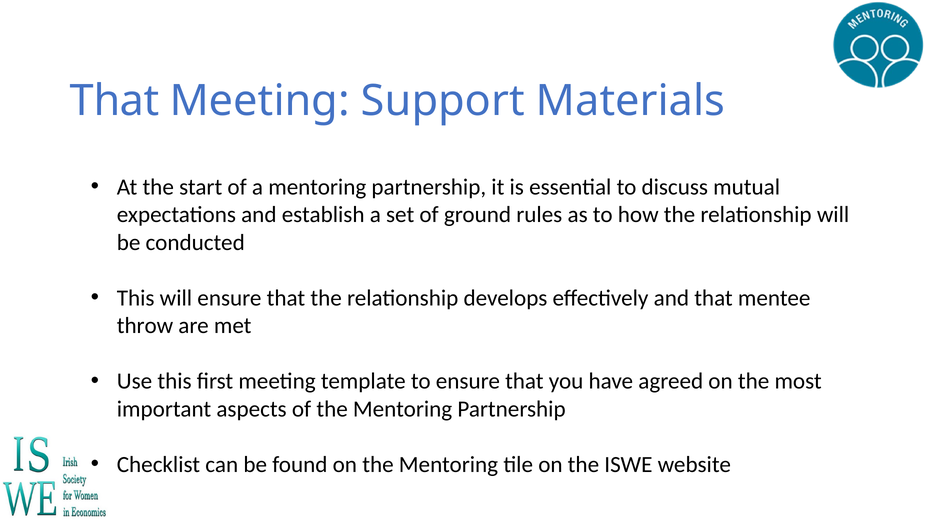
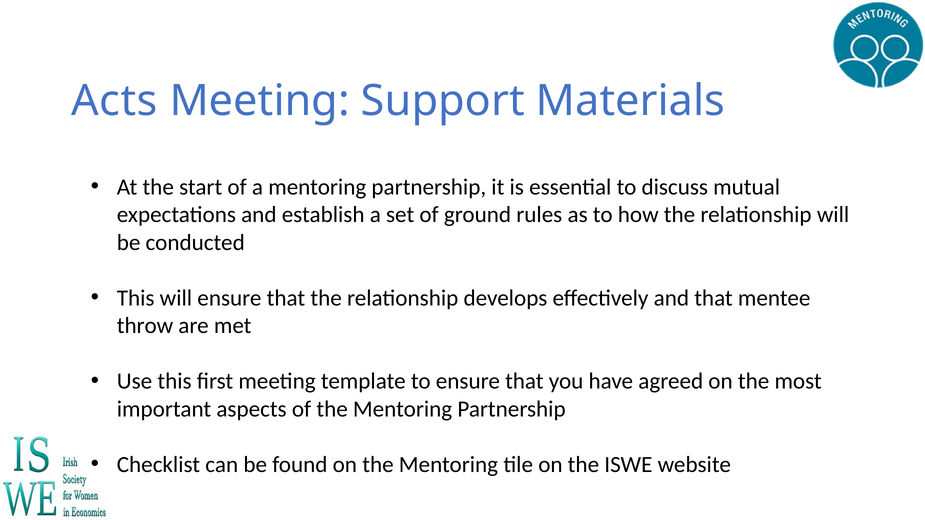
That: That -> Acts (114, 101)
